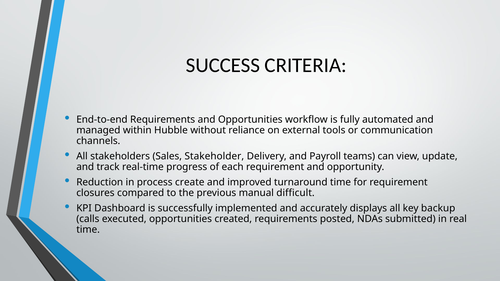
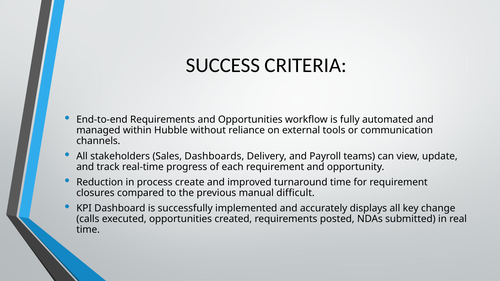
Stakeholder: Stakeholder -> Dashboards (214, 156)
backup: backup -> change (438, 208)
